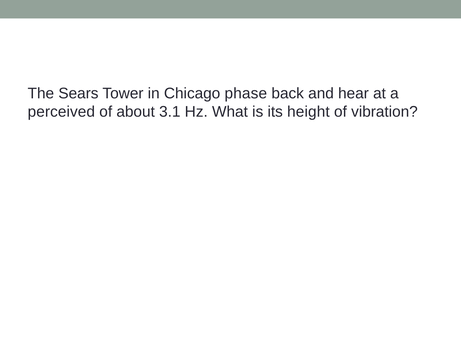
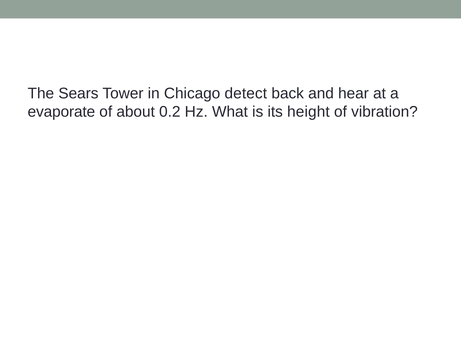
phase: phase -> detect (246, 93)
perceived: perceived -> evaporate (61, 112)
3.1: 3.1 -> 0.2 (170, 112)
